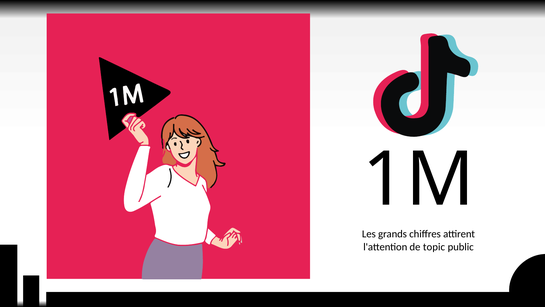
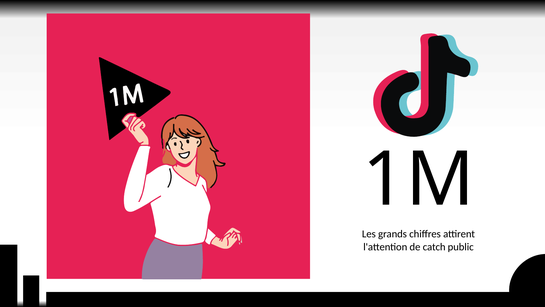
topic: topic -> catch (434, 247)
